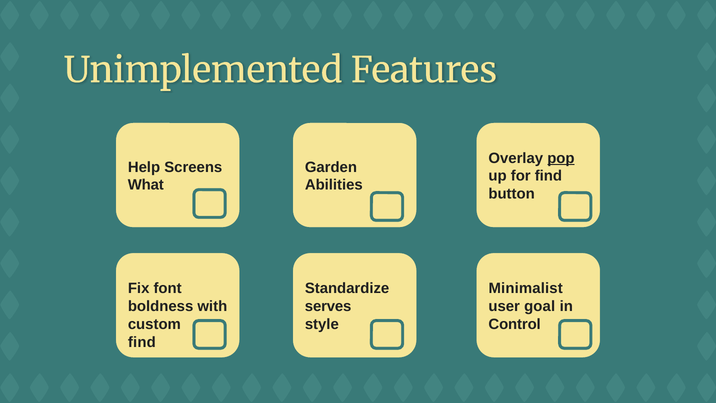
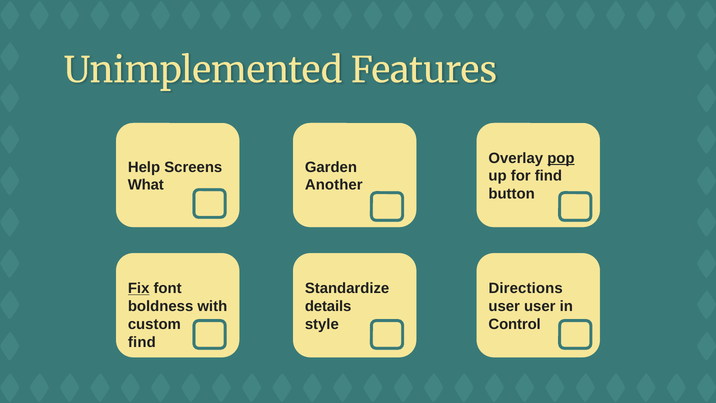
Abilities: Abilities -> Another (334, 185)
Fix underline: none -> present (139, 288)
Minimalist: Minimalist -> Directions (526, 288)
serves: serves -> details (328, 306)
user goal: goal -> user (540, 306)
